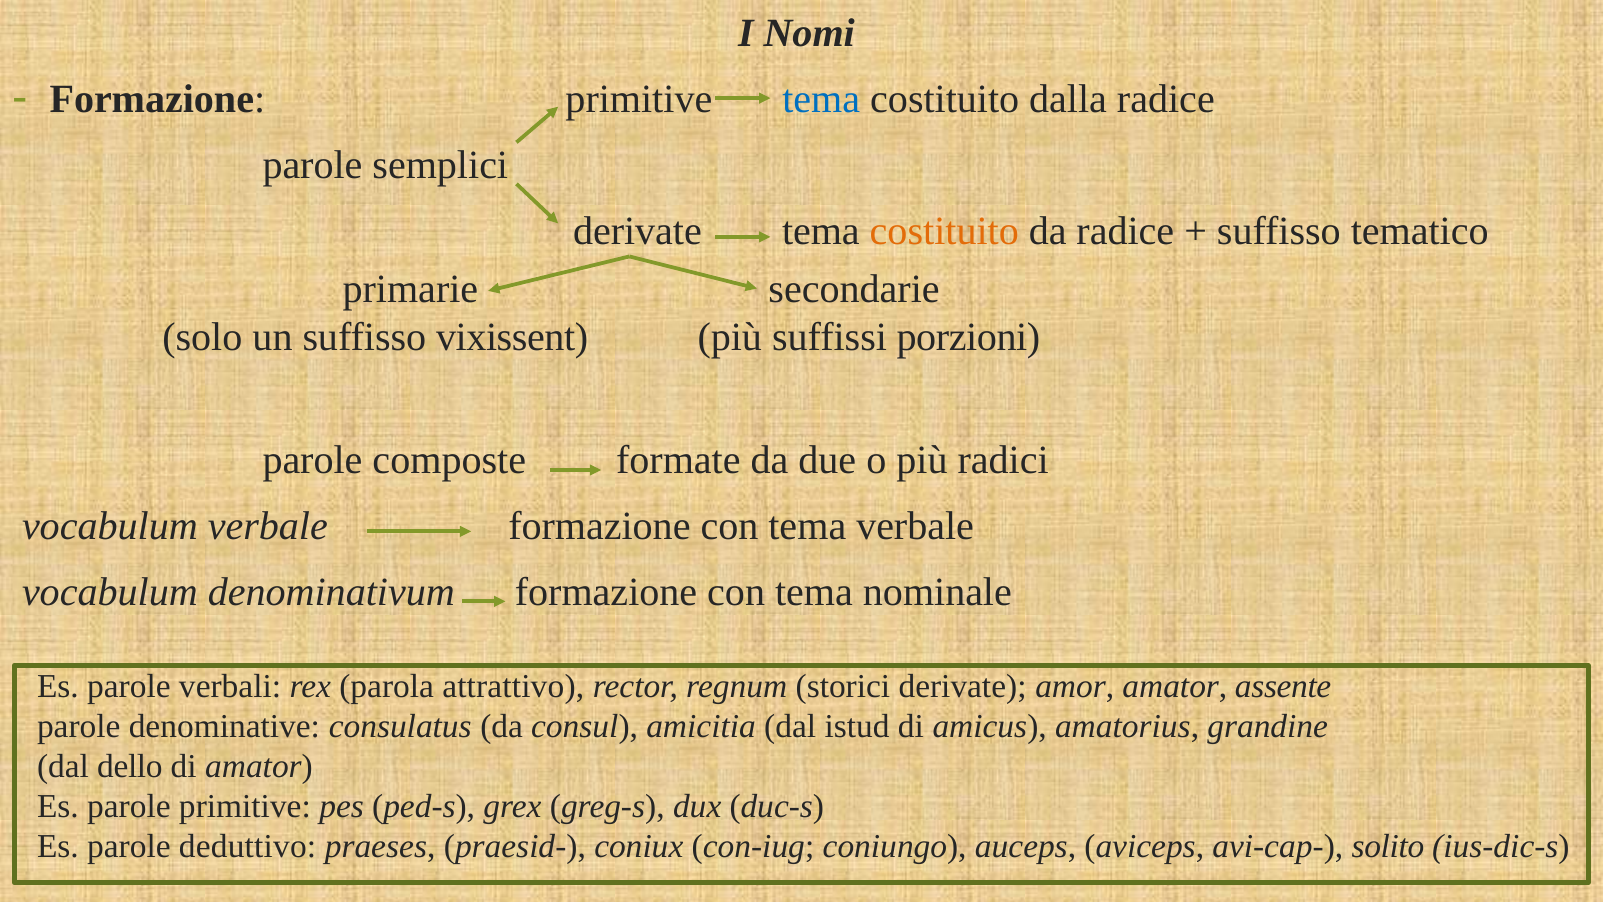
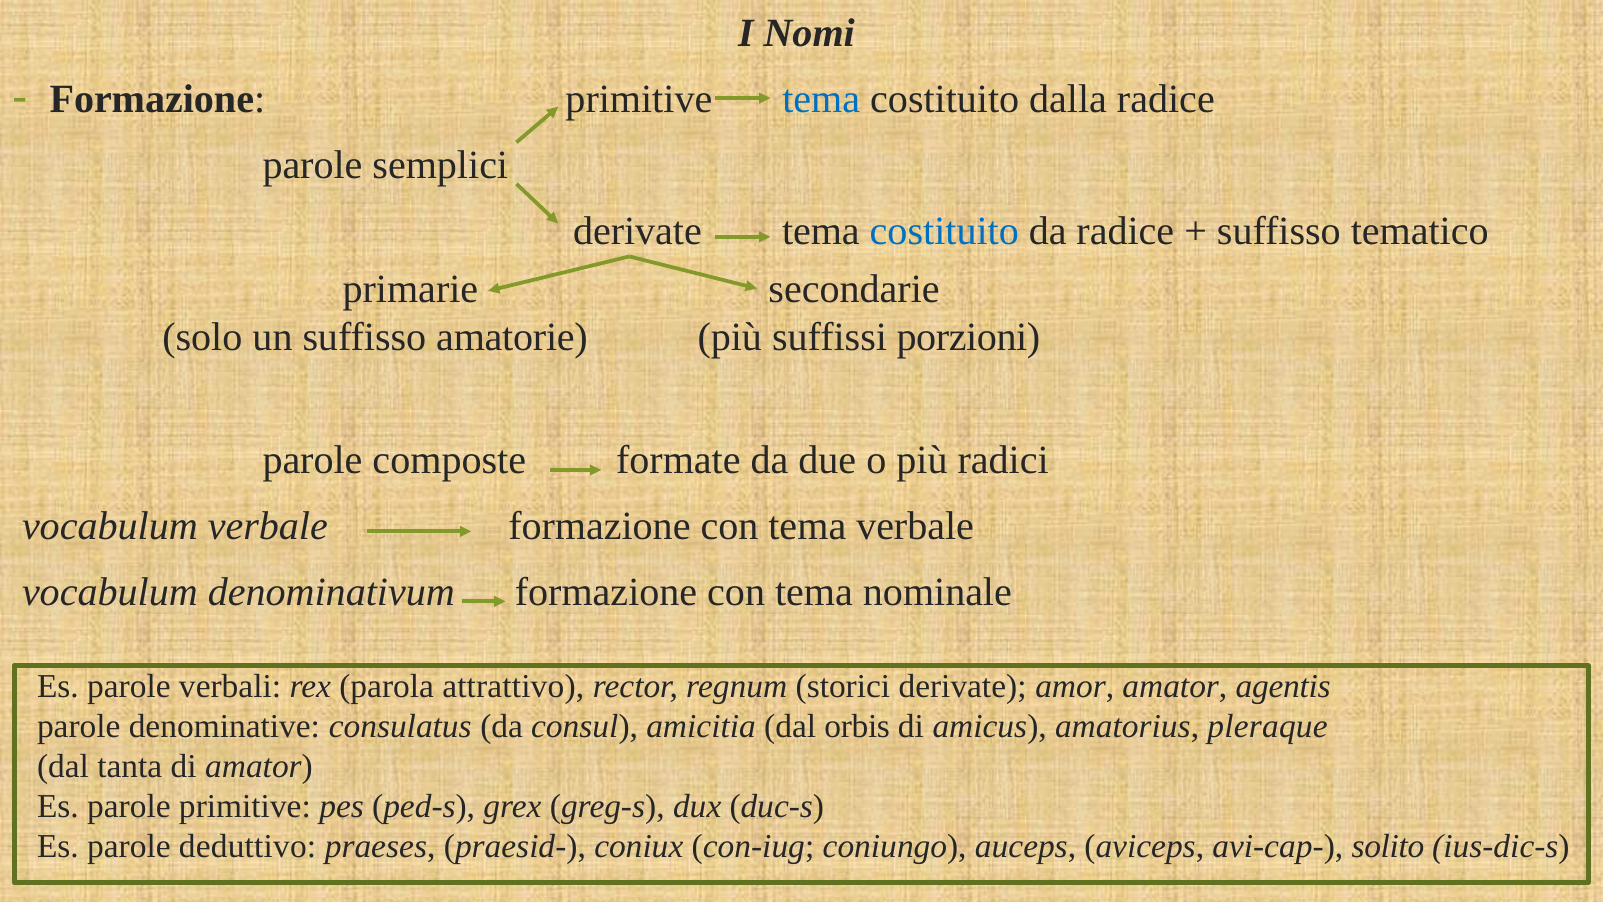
costituito colour: orange -> blue (944, 231)
vixissent: vixissent -> amatorie (512, 337)
assente: assente -> agentis (1283, 686)
istud: istud -> orbis (857, 726)
grandine: grandine -> pleraque (1268, 726)
dello: dello -> tanta (130, 766)
